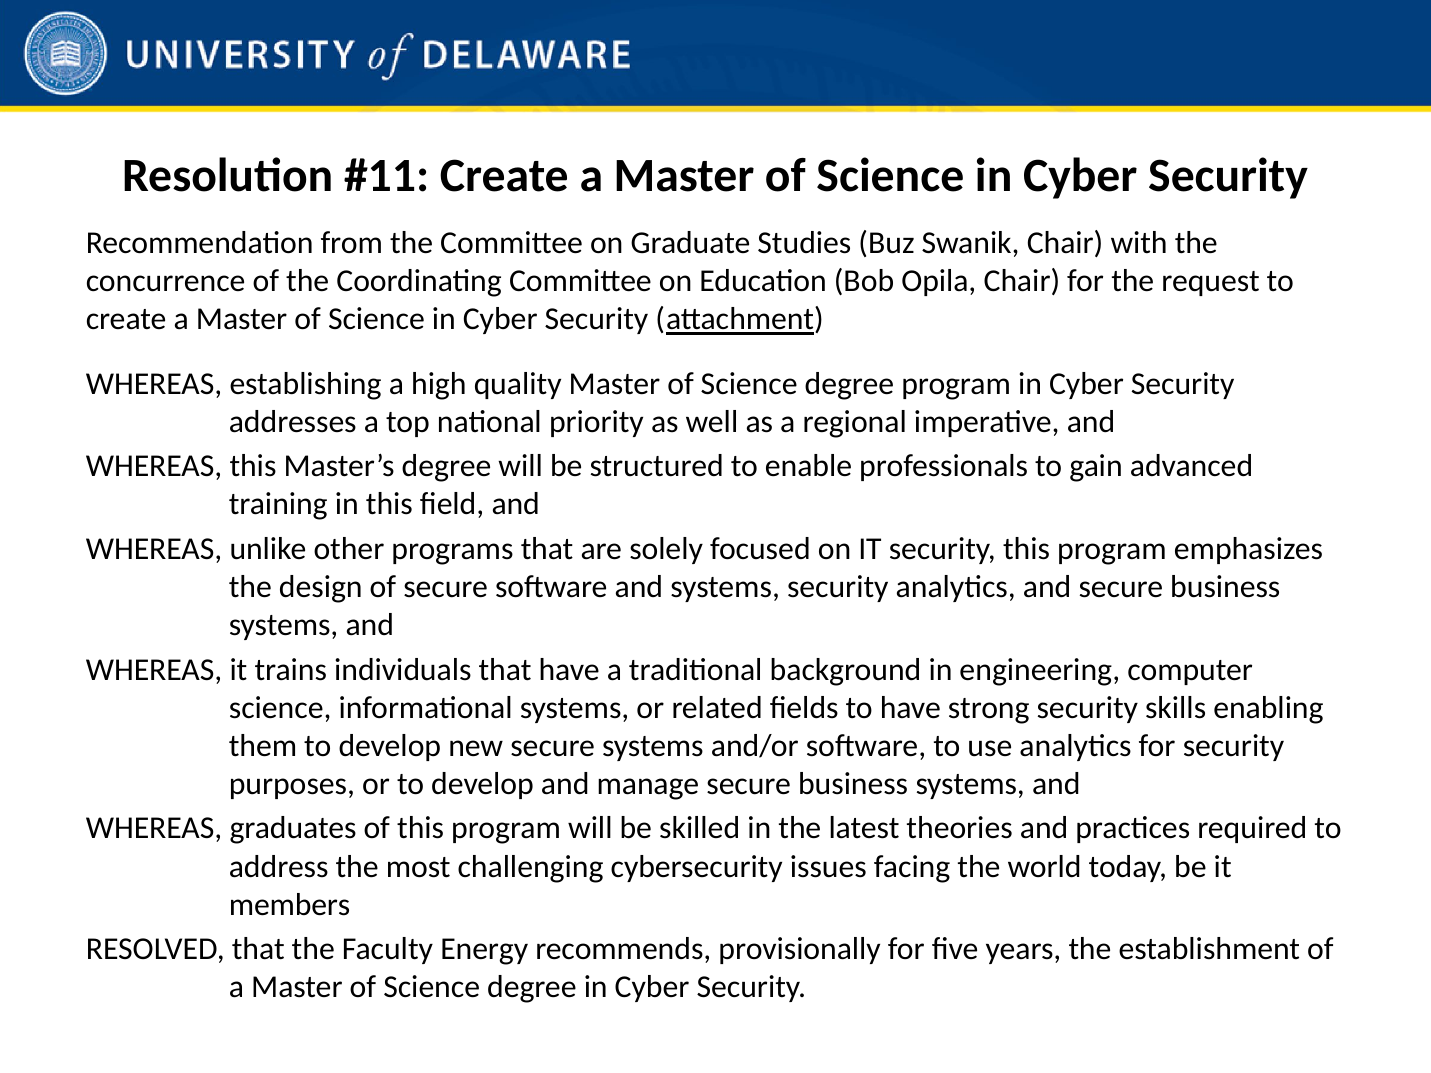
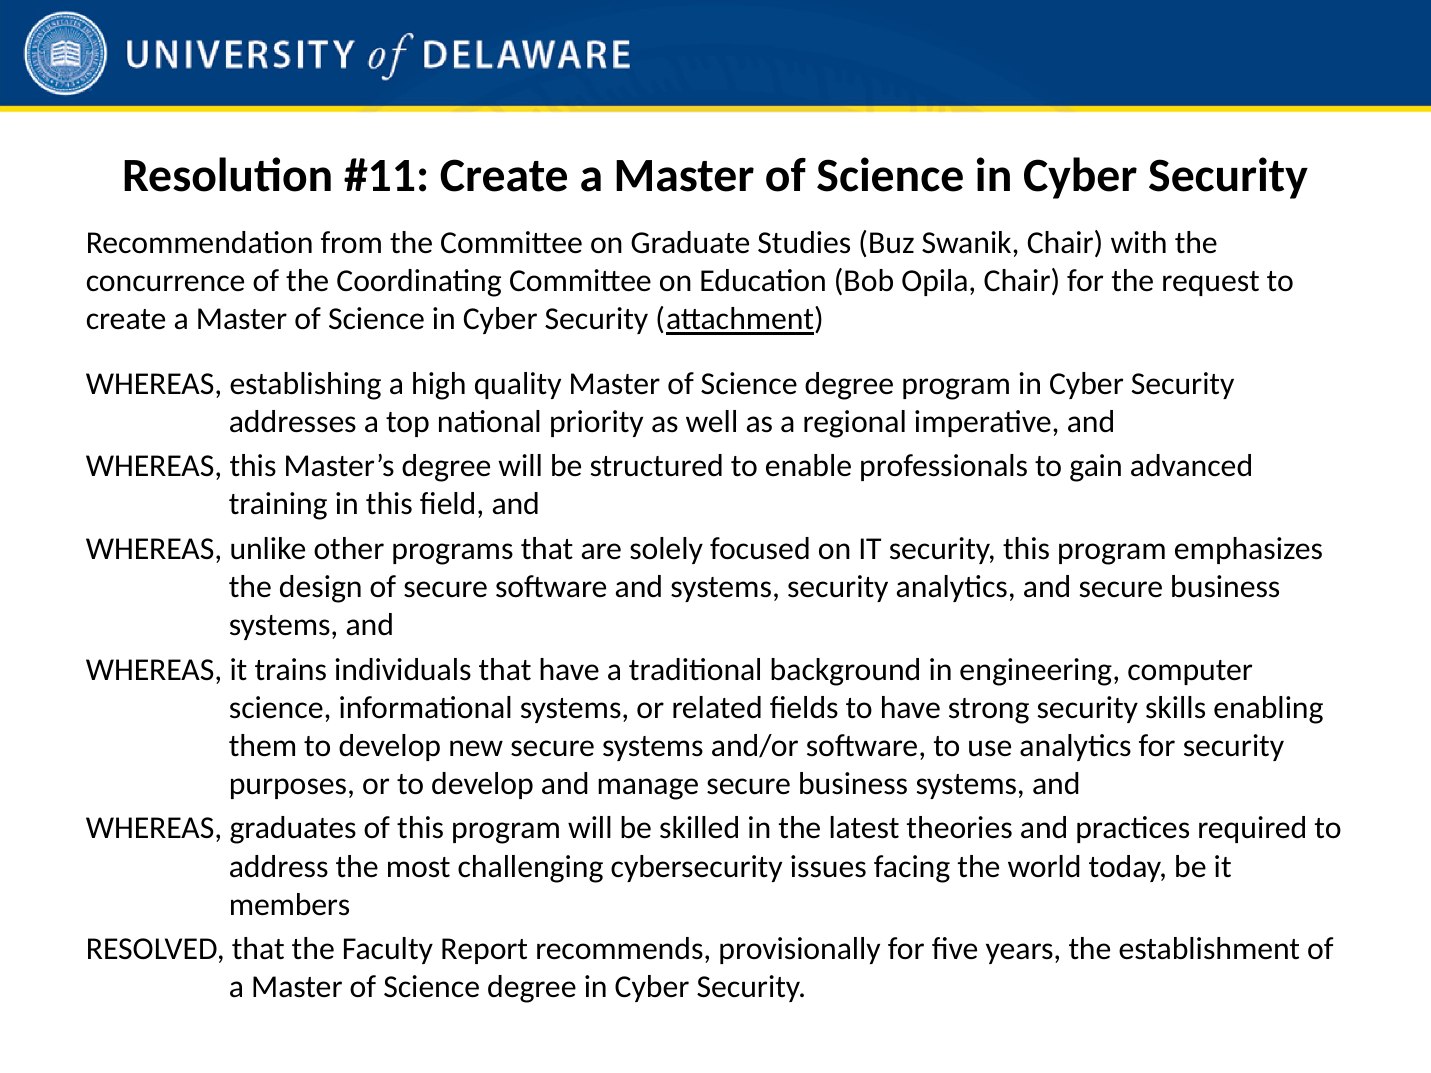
Energy: Energy -> Report (484, 949)
